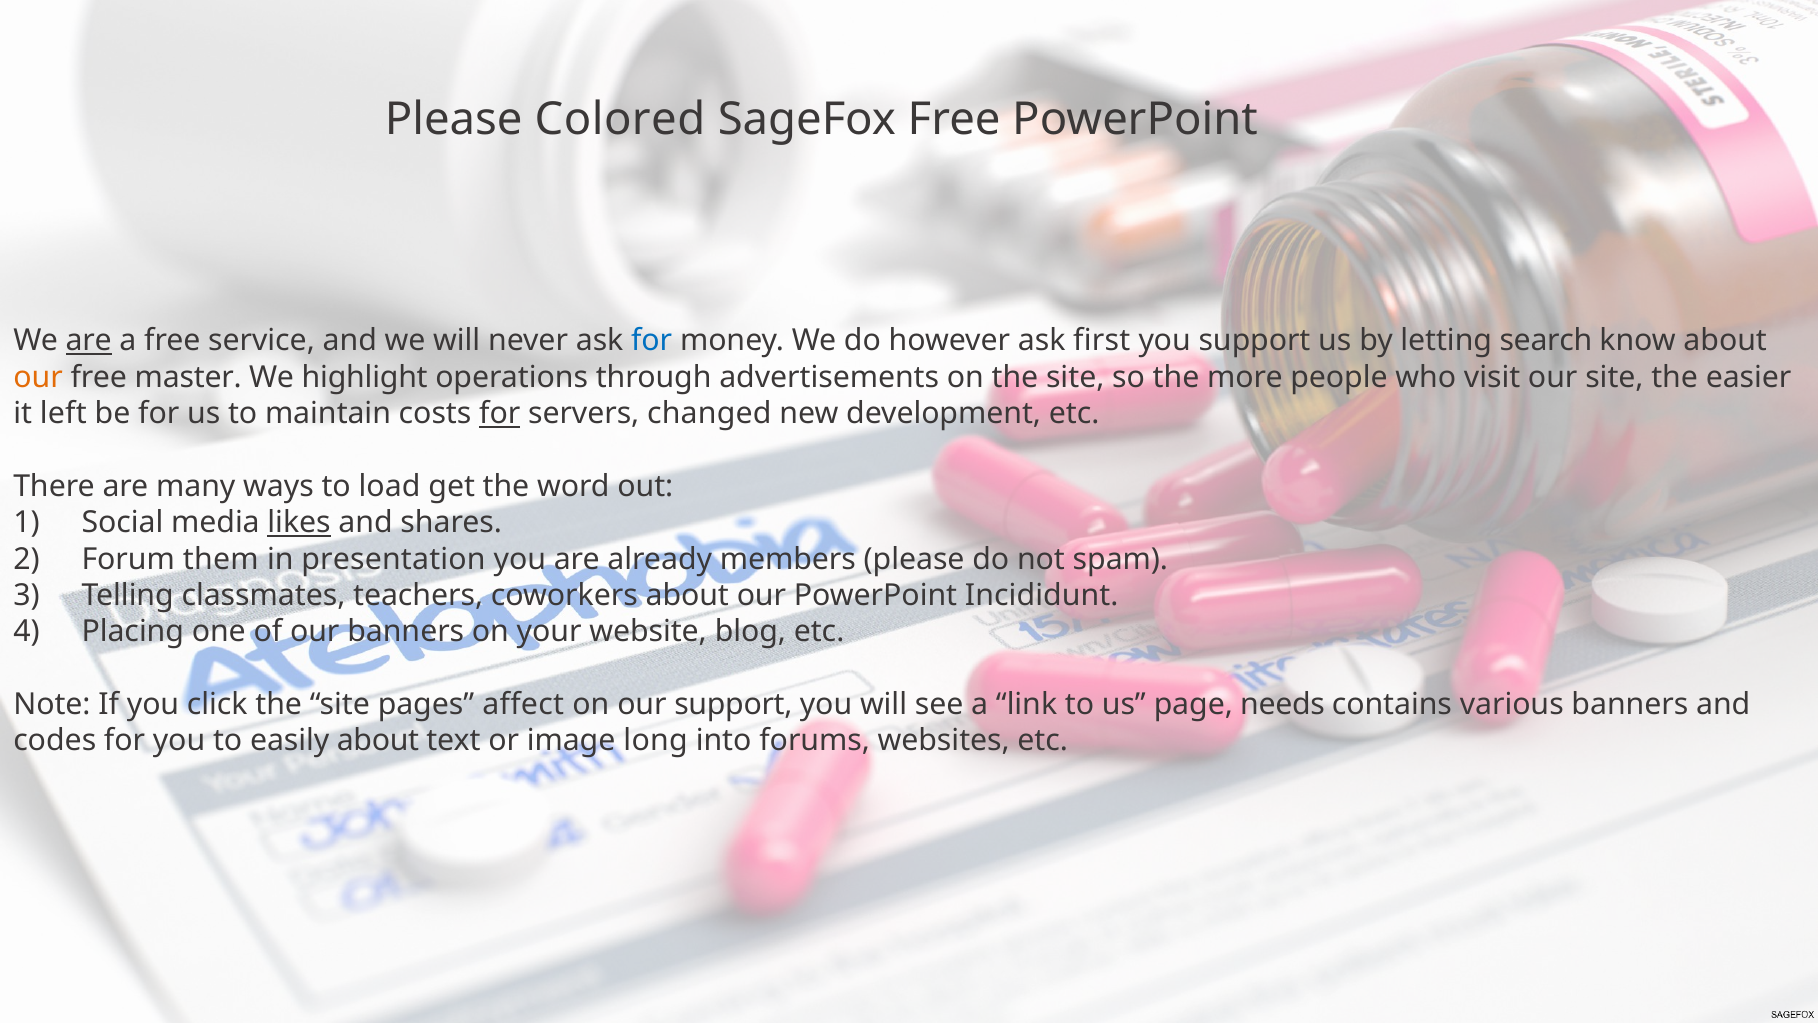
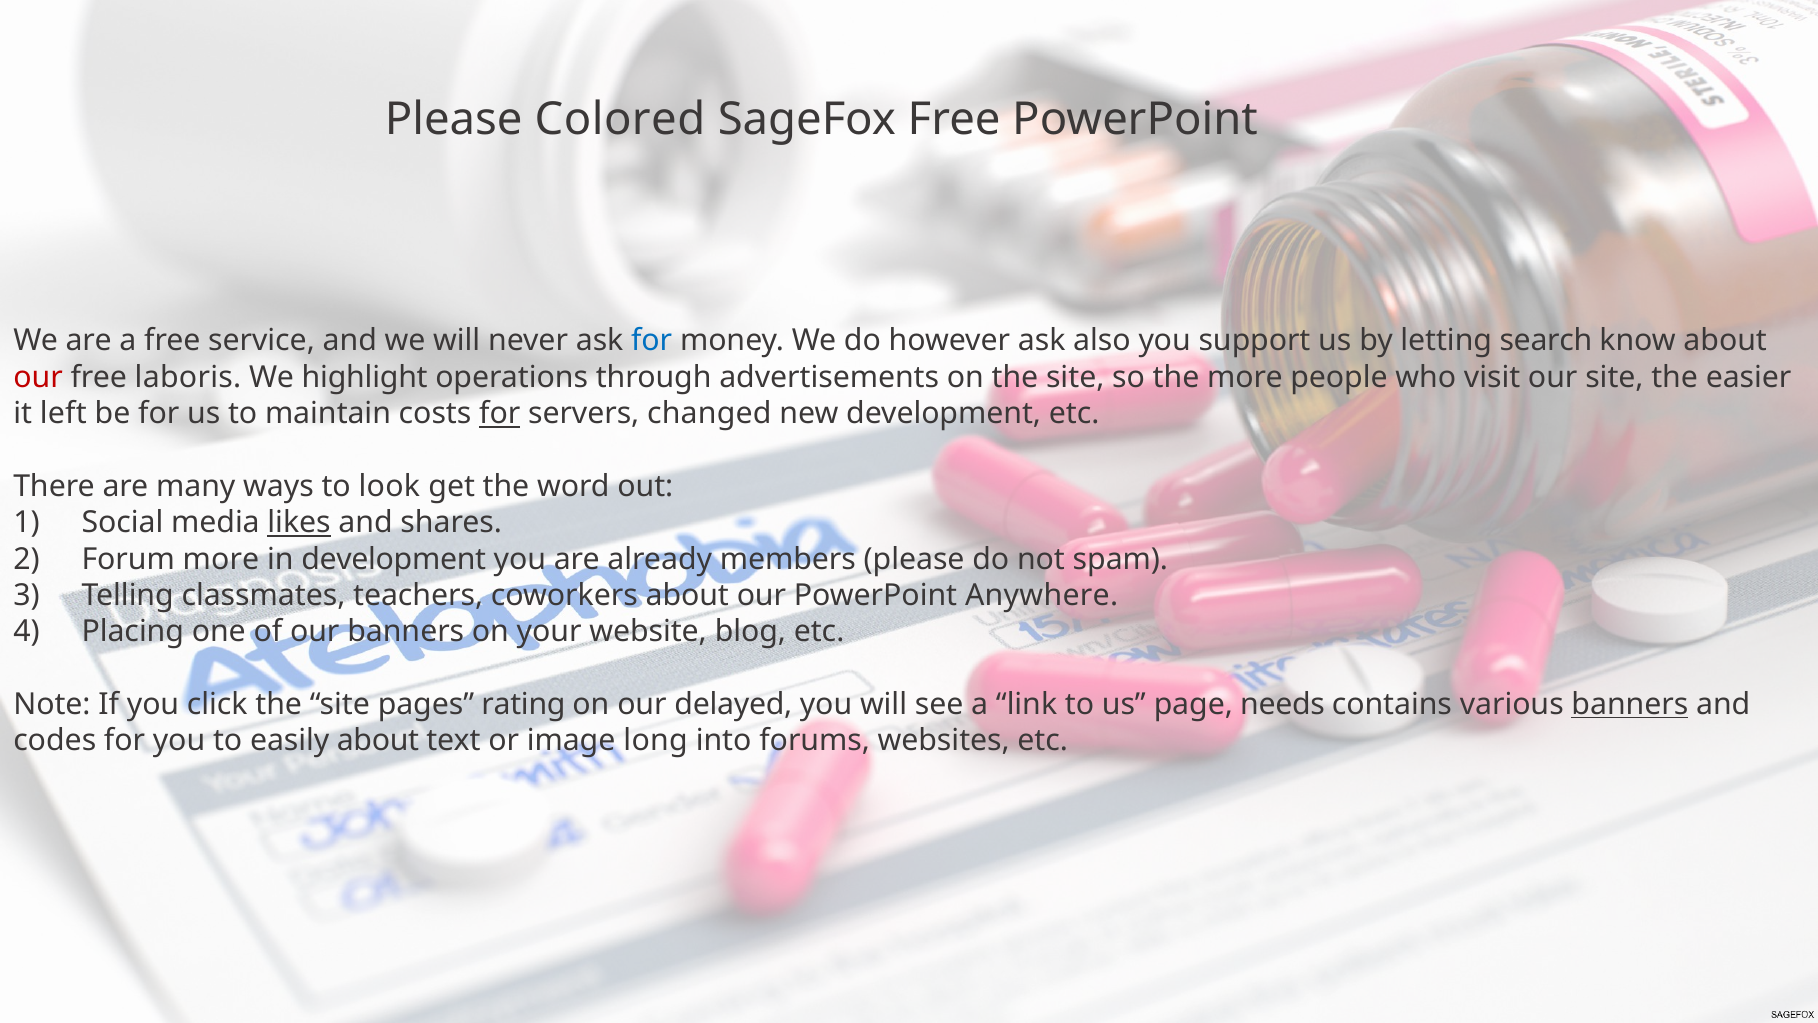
are underline: present -> none (89, 341)
first: first -> also (1102, 341)
our colour: orange -> red (38, 377)
master: master -> laboris (188, 377)
load: load -> look (389, 486)
Forum them: them -> more (221, 559)
in presentation: presentation -> development (394, 559)
Incididunt: Incididunt -> Anywhere (1042, 595)
affect: affect -> rating (524, 704)
our support: support -> delayed (733, 704)
banners underline: none -> present (1630, 704)
